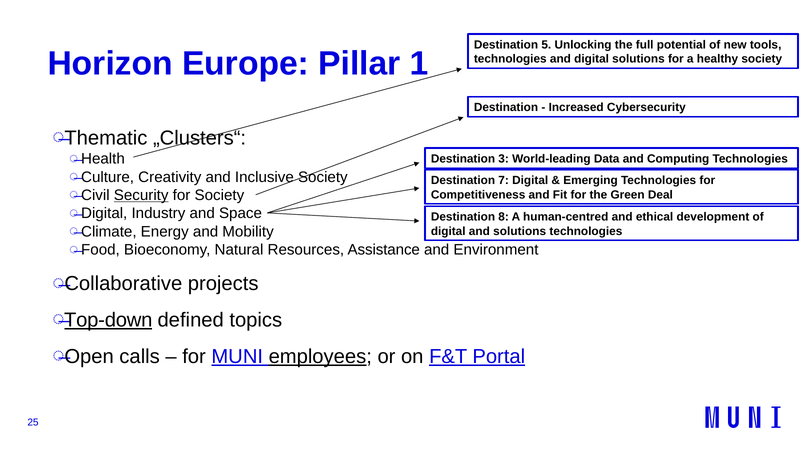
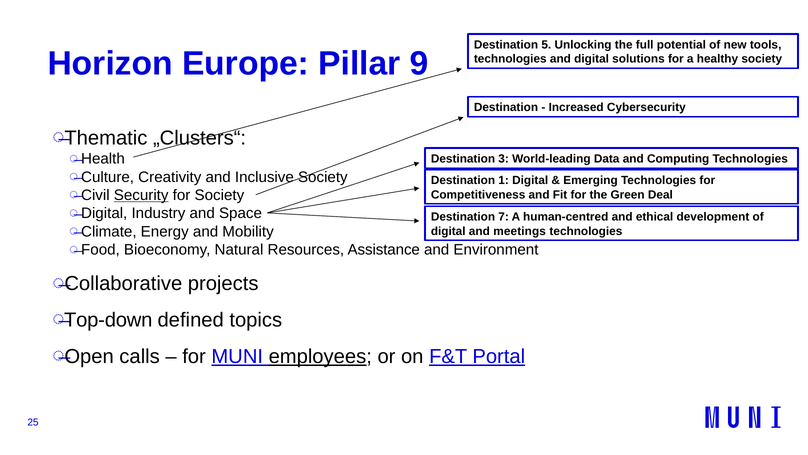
1: 1 -> 9 (419, 64)
7: 7 -> 1 (504, 180)
8: 8 -> 7 (504, 217)
and solutions: solutions -> meetings (520, 231)
Top-down underline: present -> none (108, 320)
